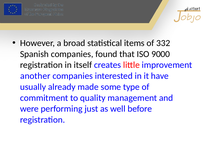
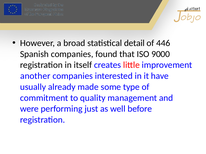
items: items -> detail (134, 43)
332: 332 -> 446 (163, 43)
